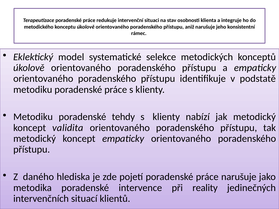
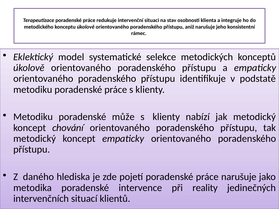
tehdy: tehdy -> může (123, 117)
validita: validita -> chování (68, 128)
